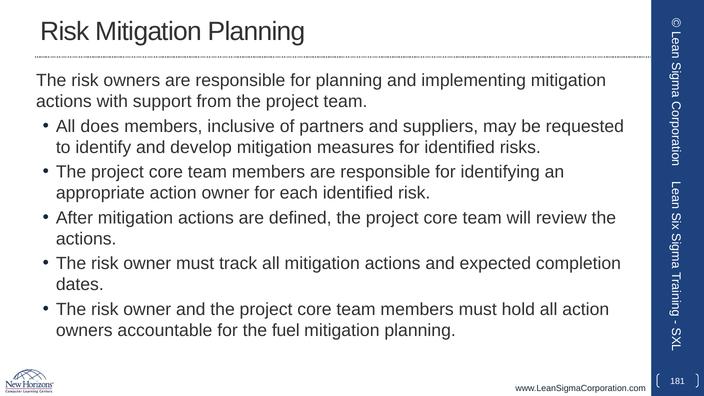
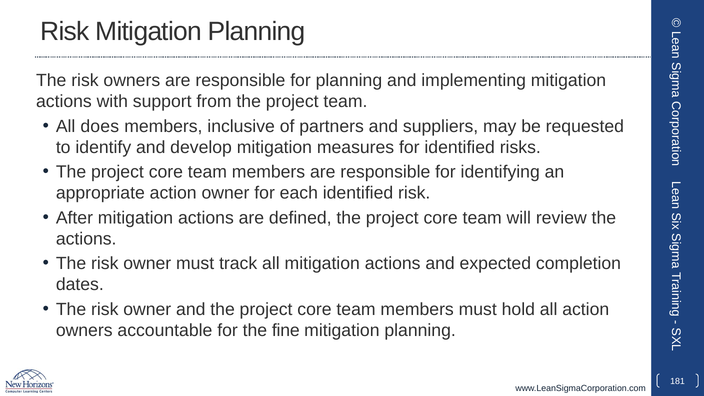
fuel: fuel -> fine (286, 330)
